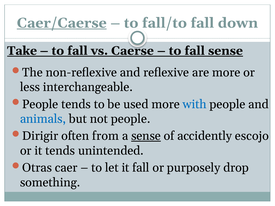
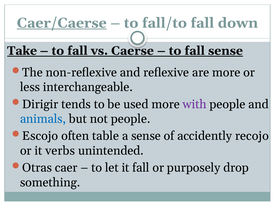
People: People -> Dirigir (40, 104)
with colour: blue -> purple (195, 104)
Dirigir: Dirigir -> Escojo (40, 136)
from: from -> table (106, 136)
sense underline: present -> none (146, 136)
escojo: escojo -> recojo (252, 136)
it tends: tends -> verbs (60, 151)
